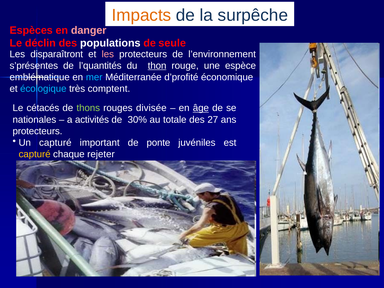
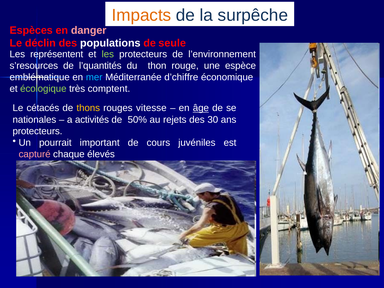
disparaîtront: disparaîtront -> représentent (57, 54)
les colour: pink -> light green (108, 54)
s’présentes: s’présentes -> s’resources (34, 66)
thon underline: present -> none (157, 66)
d’profité: d’profité -> d’chiffre (181, 77)
écologique colour: light blue -> light green (43, 89)
thons colour: light green -> yellow (88, 108)
divisée: divisée -> vitesse (151, 108)
30%: 30% -> 50% (137, 120)
totale: totale -> rejets (175, 120)
27: 27 -> 30 (213, 120)
Un capturé: capturé -> pourrait (55, 143)
ponte: ponte -> cours (158, 143)
capturé colour: yellow -> pink (35, 154)
rejeter: rejeter -> élevés (101, 154)
